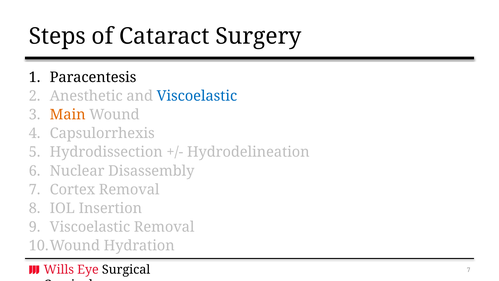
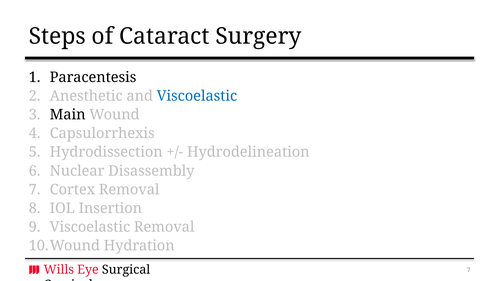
Main colour: orange -> black (68, 115)
